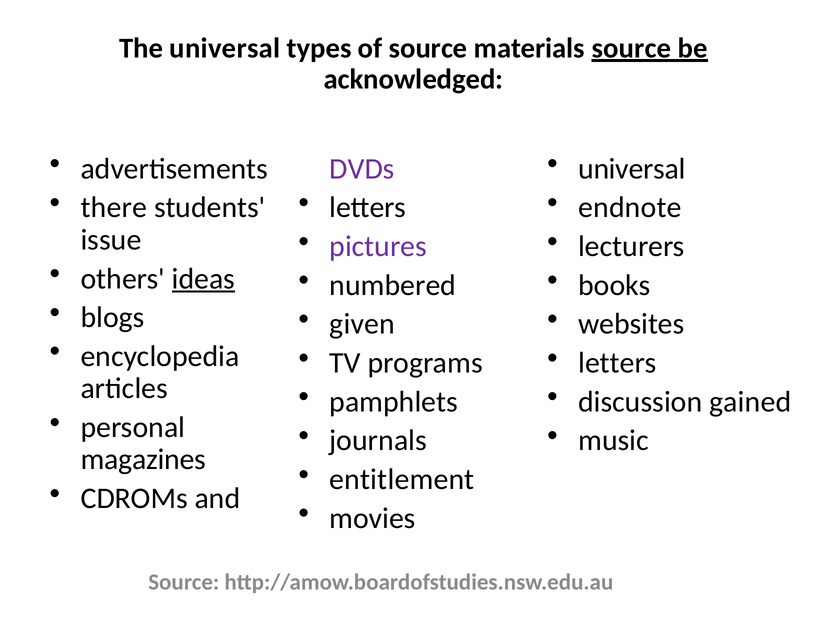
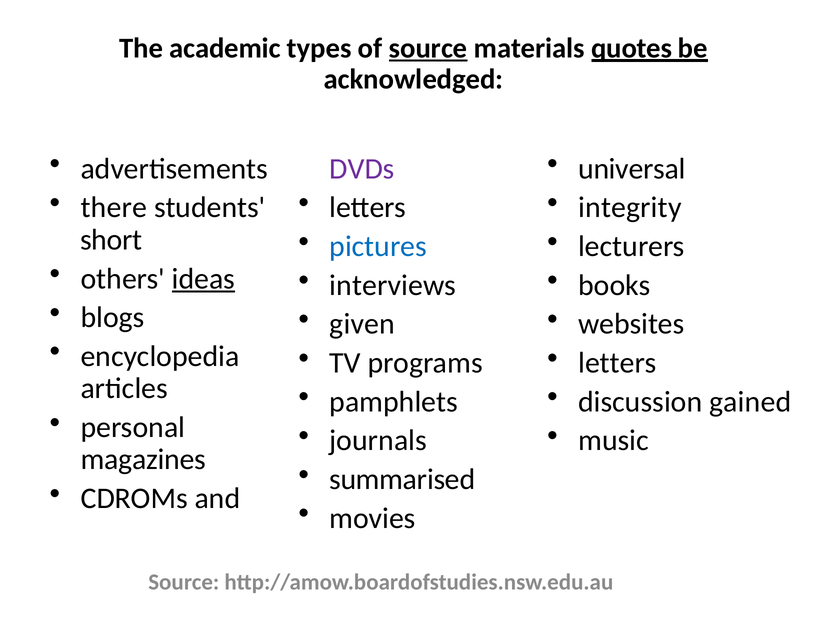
The universal: universal -> academic (225, 48)
source underline: none -> present (428, 48)
materials source: source -> quotes (632, 48)
endnote: endnote -> integrity (630, 208)
pictures colour: purple -> blue (378, 247)
issue: issue -> short (111, 240)
numbered: numbered -> interviews (393, 285)
entitlement: entitlement -> summarised (402, 480)
